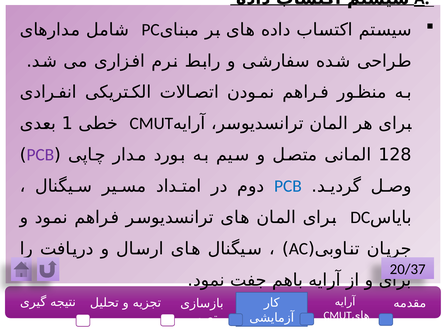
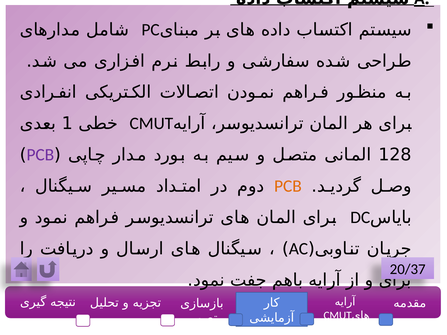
PCB colour: blue -> orange (288, 186)
